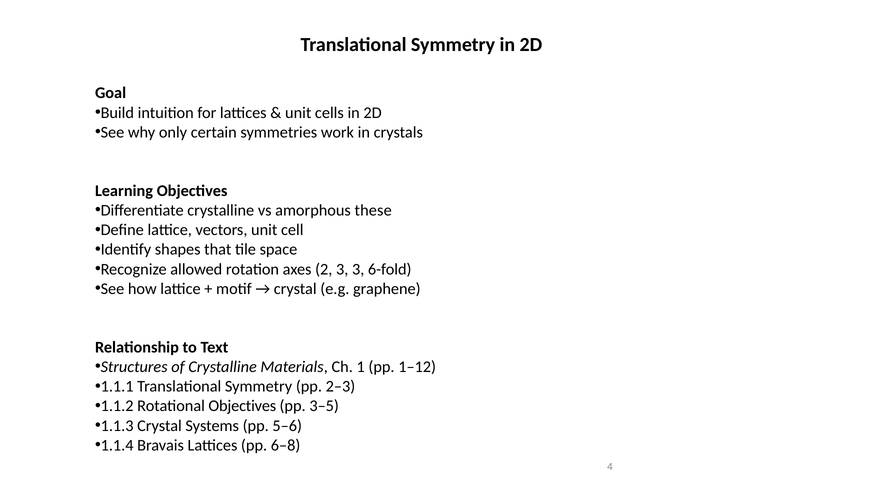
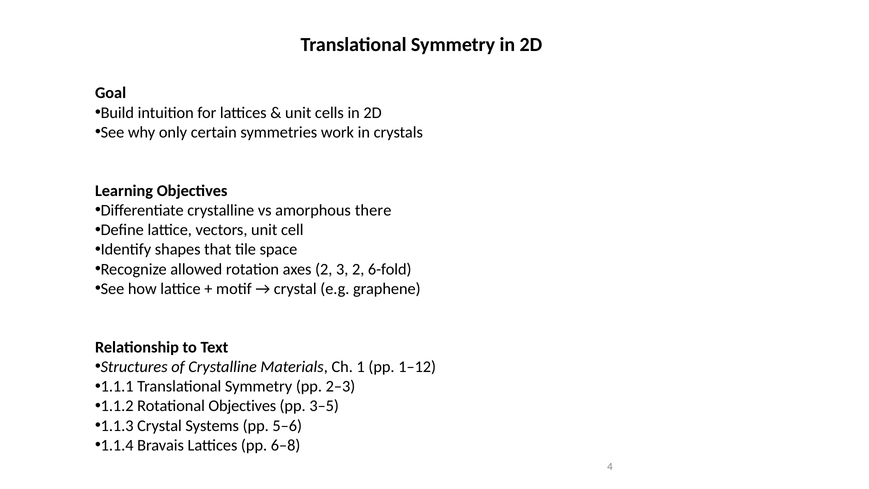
these: these -> there (373, 210)
3 3: 3 -> 2 (358, 269)
